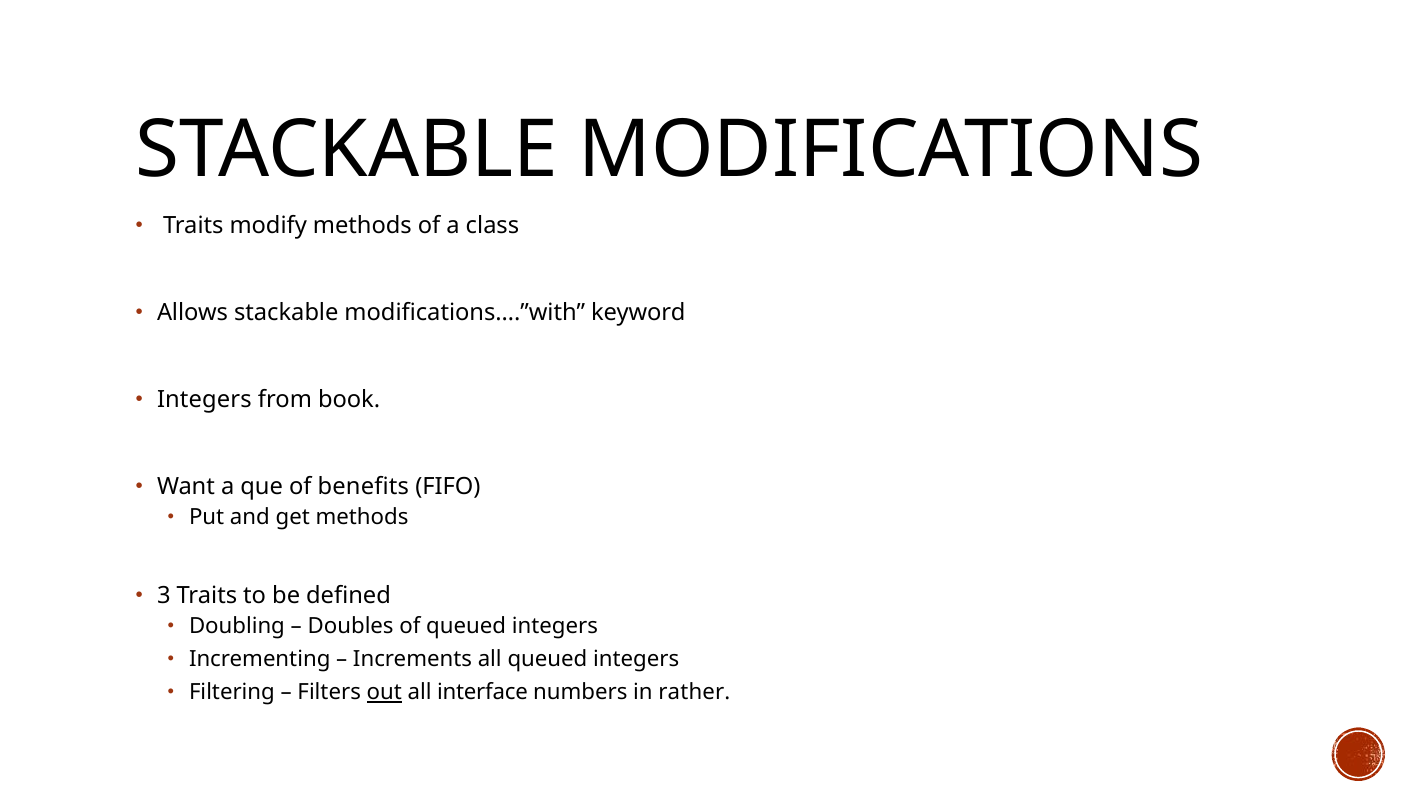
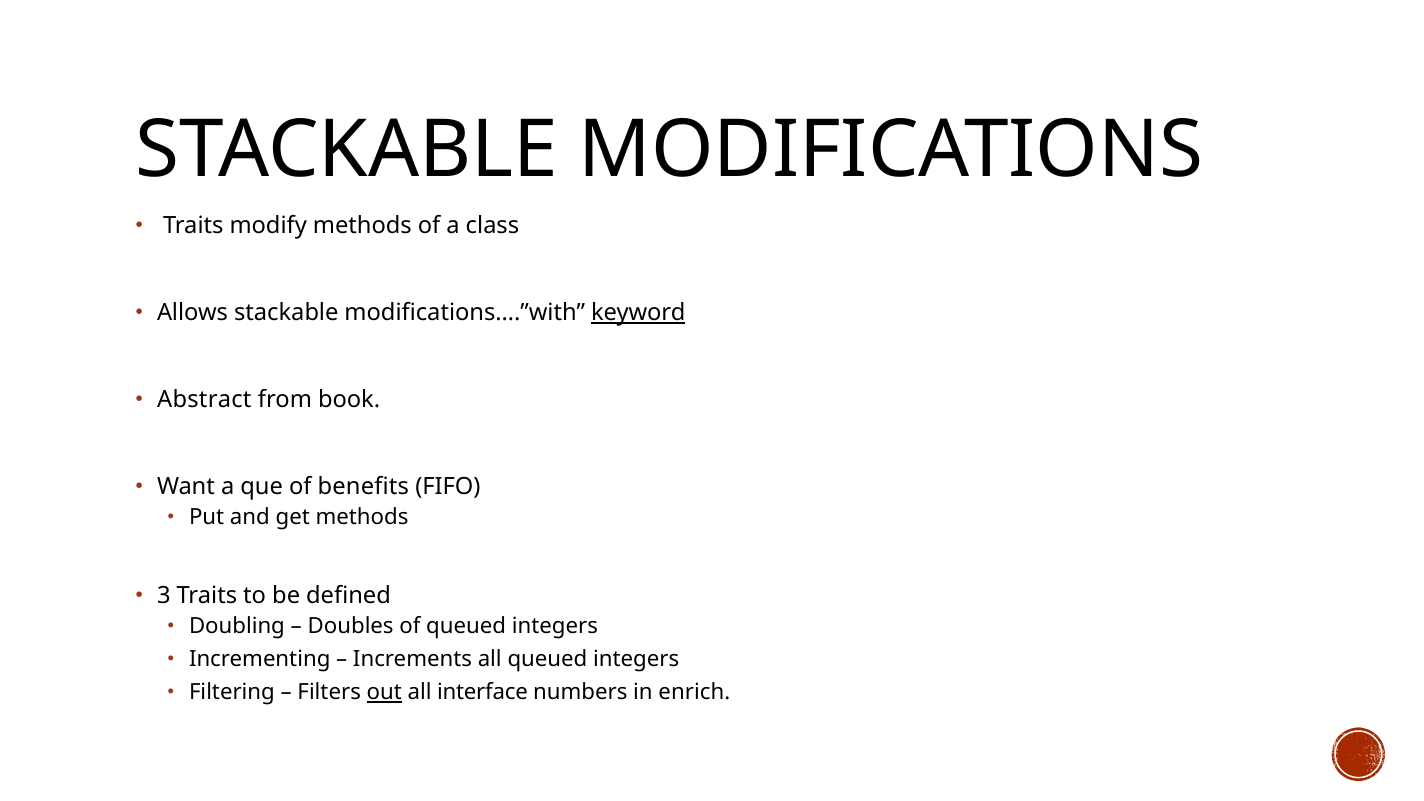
keyword underline: none -> present (638, 313)
Integers: Integers -> Abstract (204, 400)
rather: rather -> enrich (694, 692)
